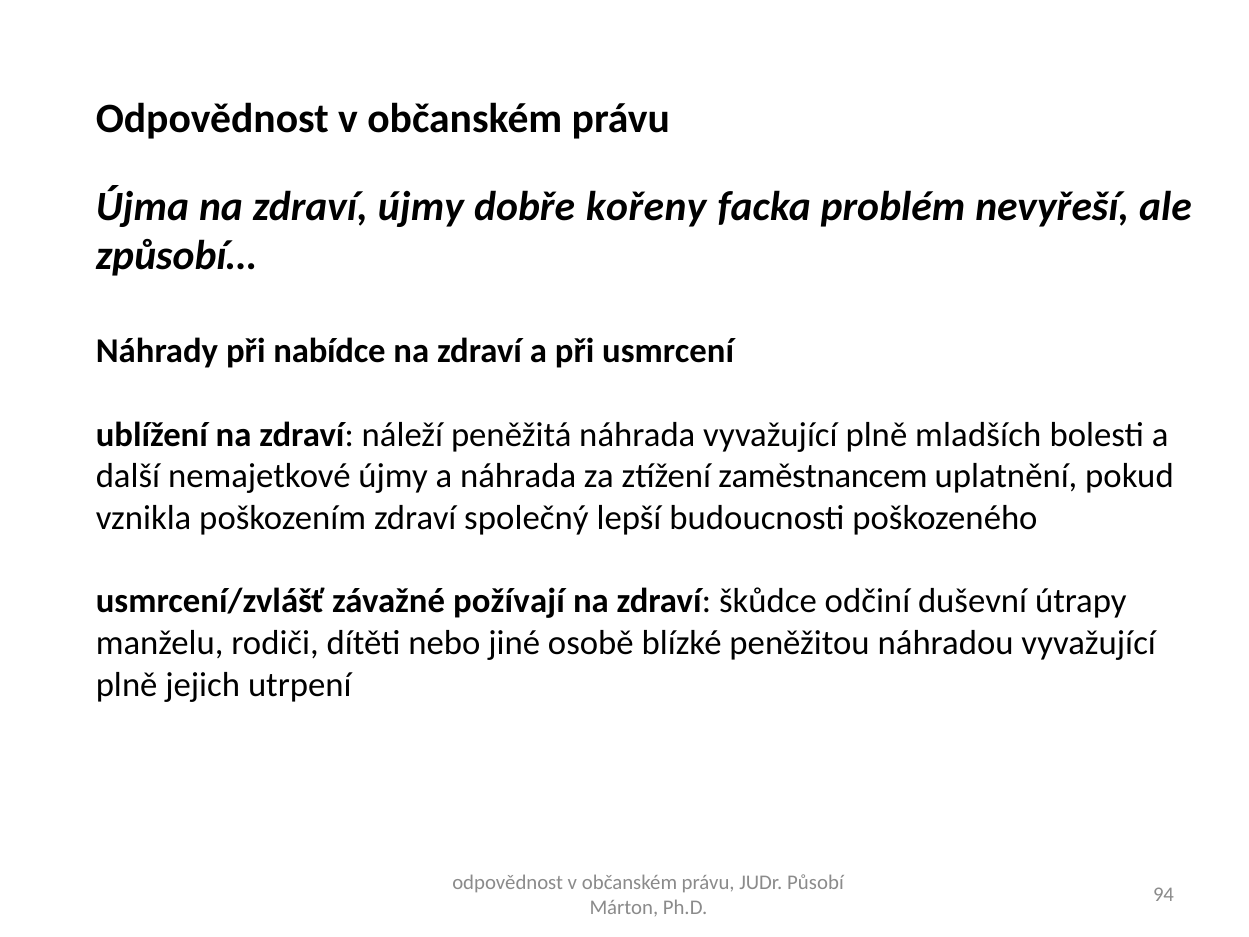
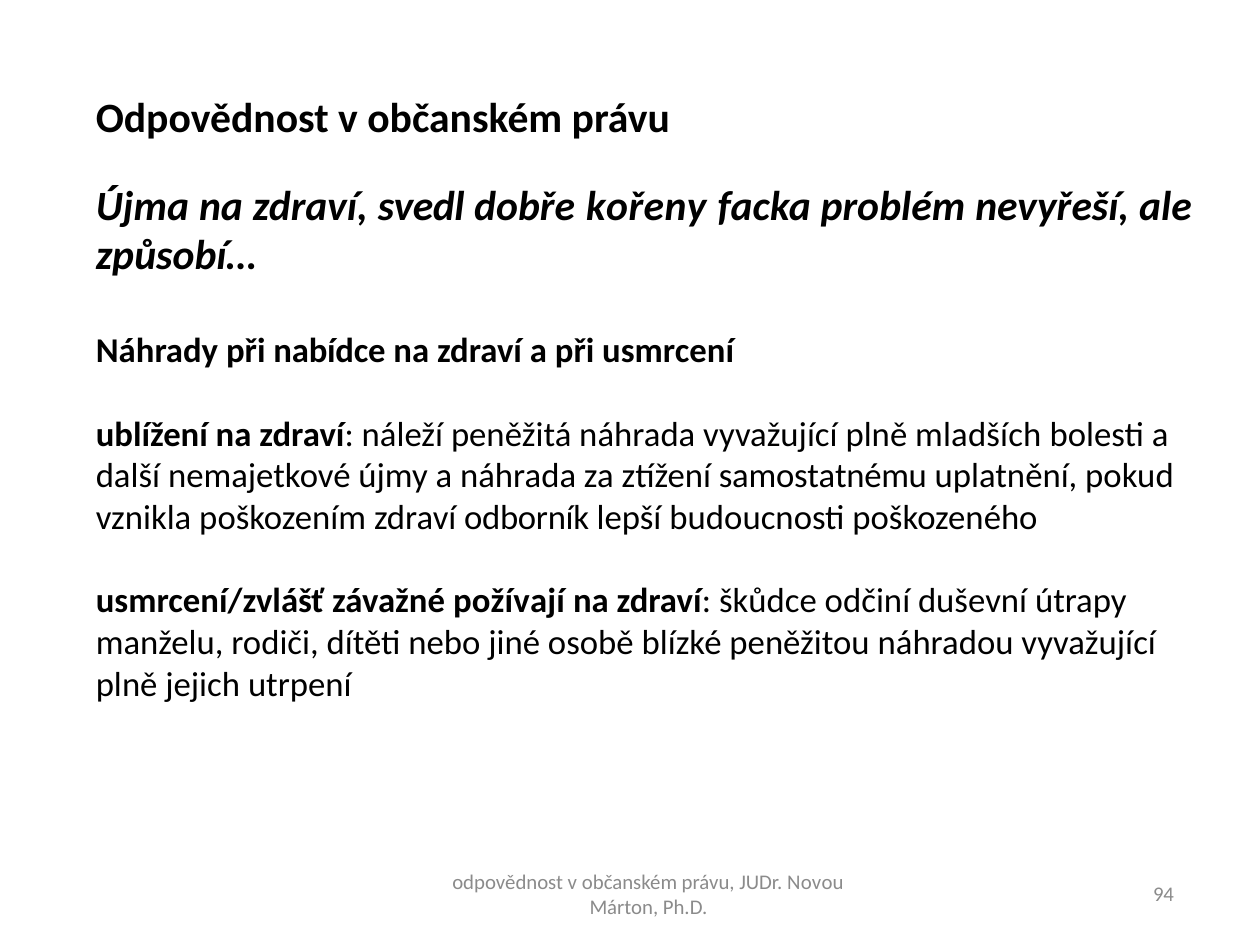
zdraví újmy: újmy -> svedl (421, 206)
zaměstnancem: zaměstnancem -> samostatnému (823, 476)
společný: společný -> odborník (527, 518)
Působí: Působí -> Novou (815, 882)
